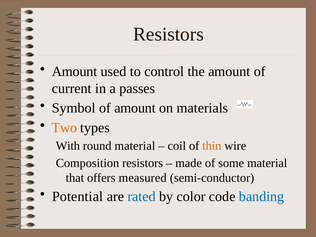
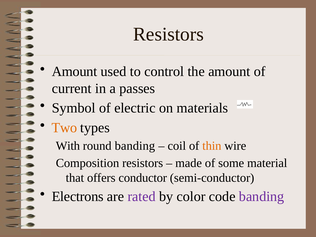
of amount: amount -> electric (135, 108)
round material: material -> banding (135, 146)
measured: measured -> conductor (143, 178)
Potential: Potential -> Electrons (78, 197)
rated colour: blue -> purple (142, 197)
banding colour: blue -> purple (262, 197)
